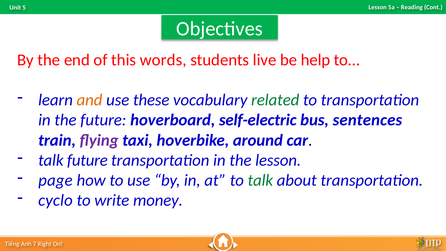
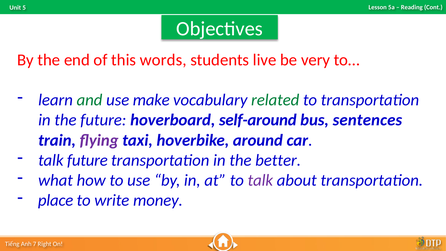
help: help -> very (316, 60)
and colour: orange -> green (90, 100)
these: these -> make (151, 100)
self-electric: self-electric -> self-around (258, 120)
the lesson: lesson -> better (278, 160)
page: page -> what (56, 180)
talk colour: green -> purple (260, 180)
cyclo: cyclo -> place (56, 200)
